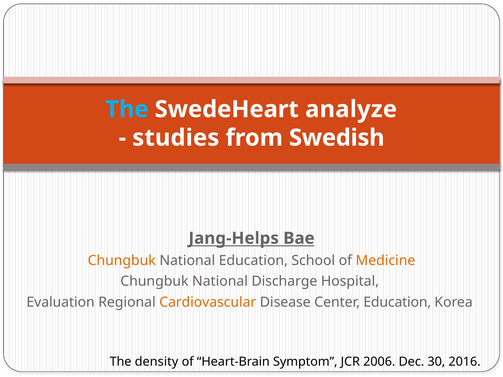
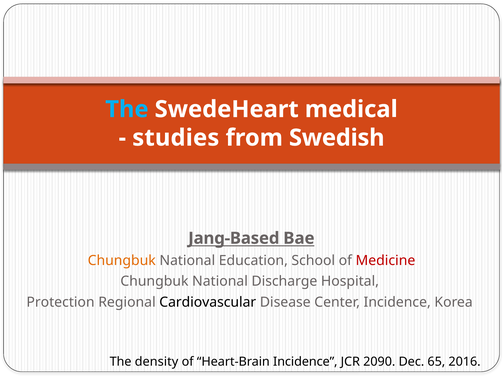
analyze: analyze -> medical (351, 109)
Jang-Helps: Jang-Helps -> Jang-Based (234, 238)
Medicine colour: orange -> red (385, 261)
Evaluation: Evaluation -> Protection (61, 302)
Cardiovascular colour: orange -> black (208, 302)
Center Education: Education -> Incidence (397, 302)
Heart-Brain Symptom: Symptom -> Incidence (305, 362)
2006: 2006 -> 2090 (379, 362)
30: 30 -> 65 (436, 362)
